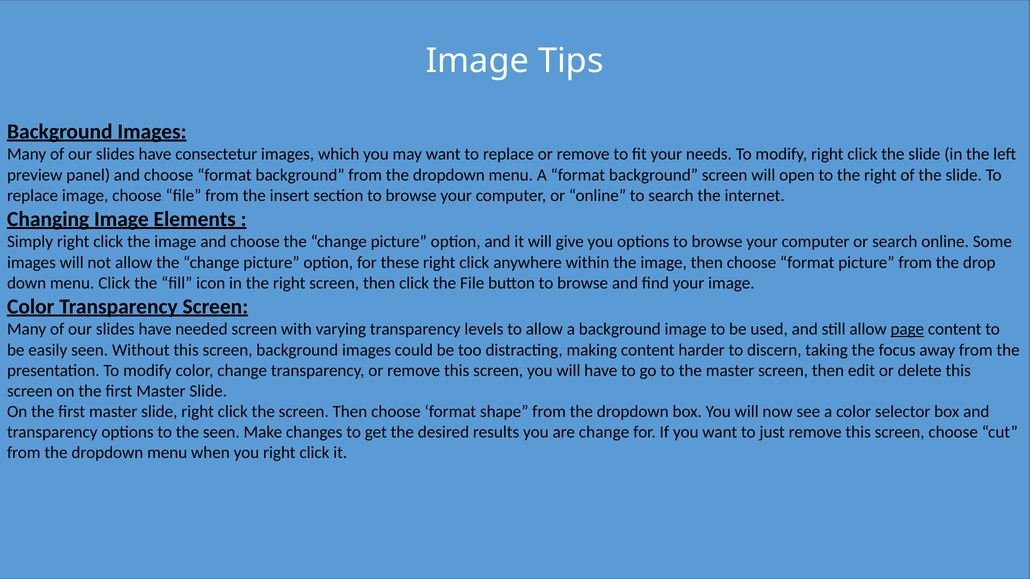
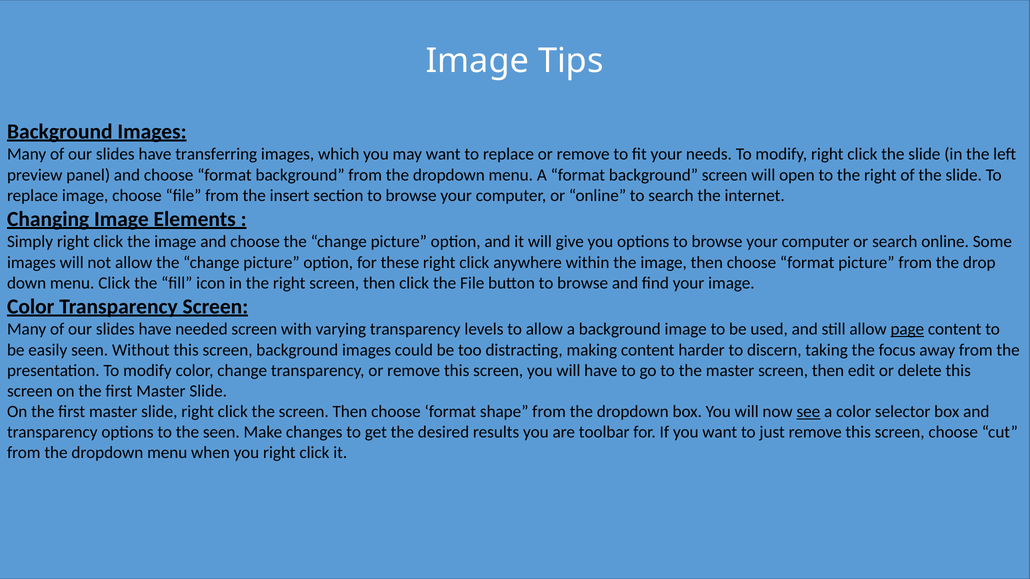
consectetur: consectetur -> transferring (216, 154)
see underline: none -> present (808, 412)
are change: change -> toolbar (604, 432)
